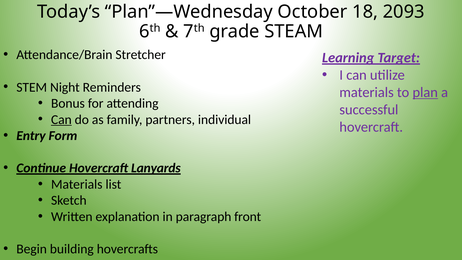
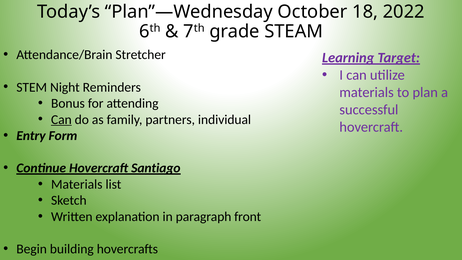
2093: 2093 -> 2022 (404, 12)
plan underline: present -> none (425, 92)
Lanyards: Lanyards -> Santiago (156, 168)
